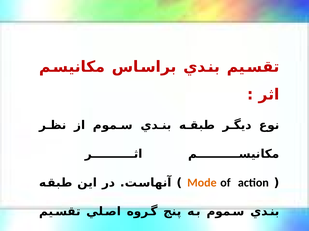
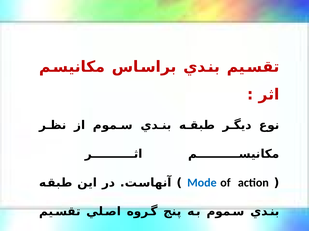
Mode colour: orange -> blue (202, 183)
